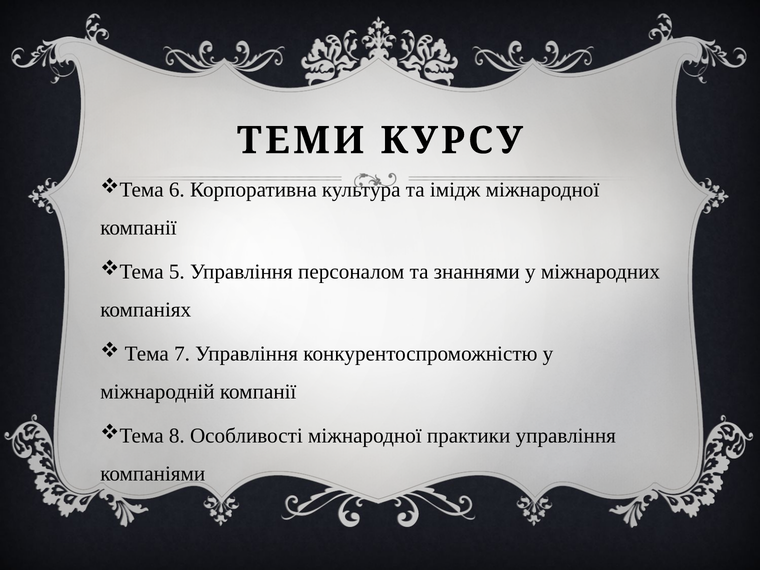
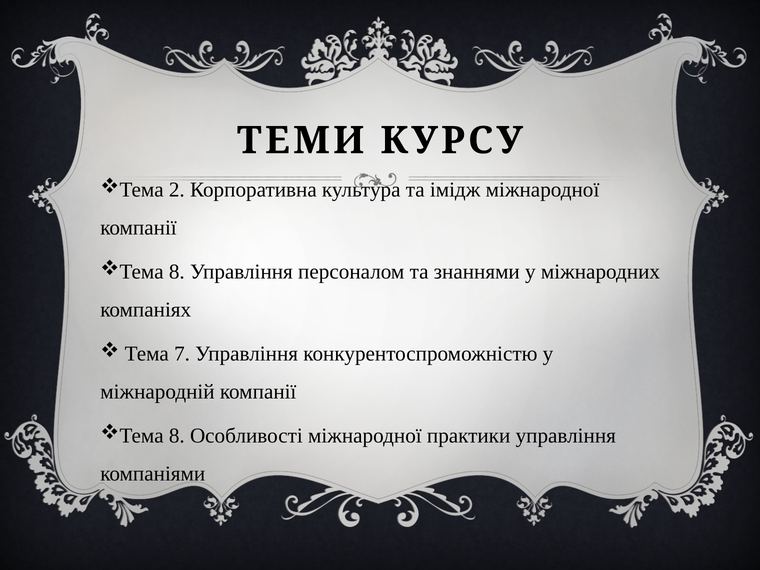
6: 6 -> 2 (177, 190)
5: 5 -> 8 (177, 272)
